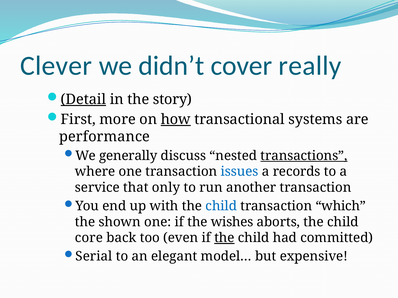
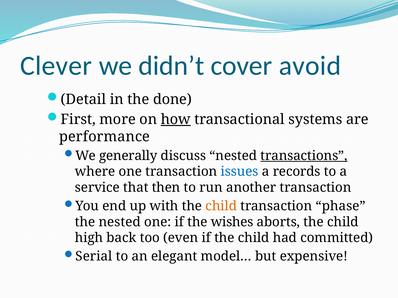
really: really -> avoid (310, 66)
Detail underline: present -> none (83, 99)
story: story -> done (172, 99)
only: only -> then (166, 188)
child colour: blue -> orange (221, 206)
which: which -> phase (341, 206)
the shown: shown -> nested (120, 222)
core: core -> high (89, 238)
the underline: present -> none (224, 238)
